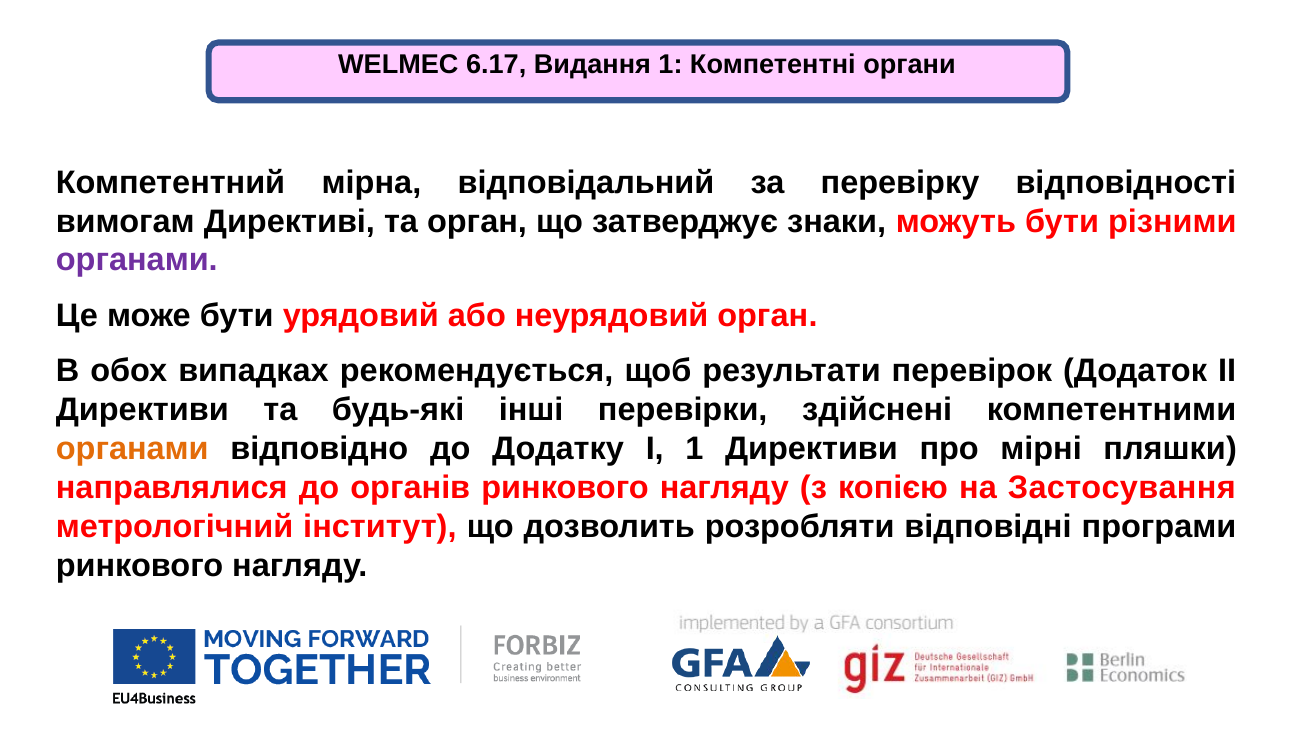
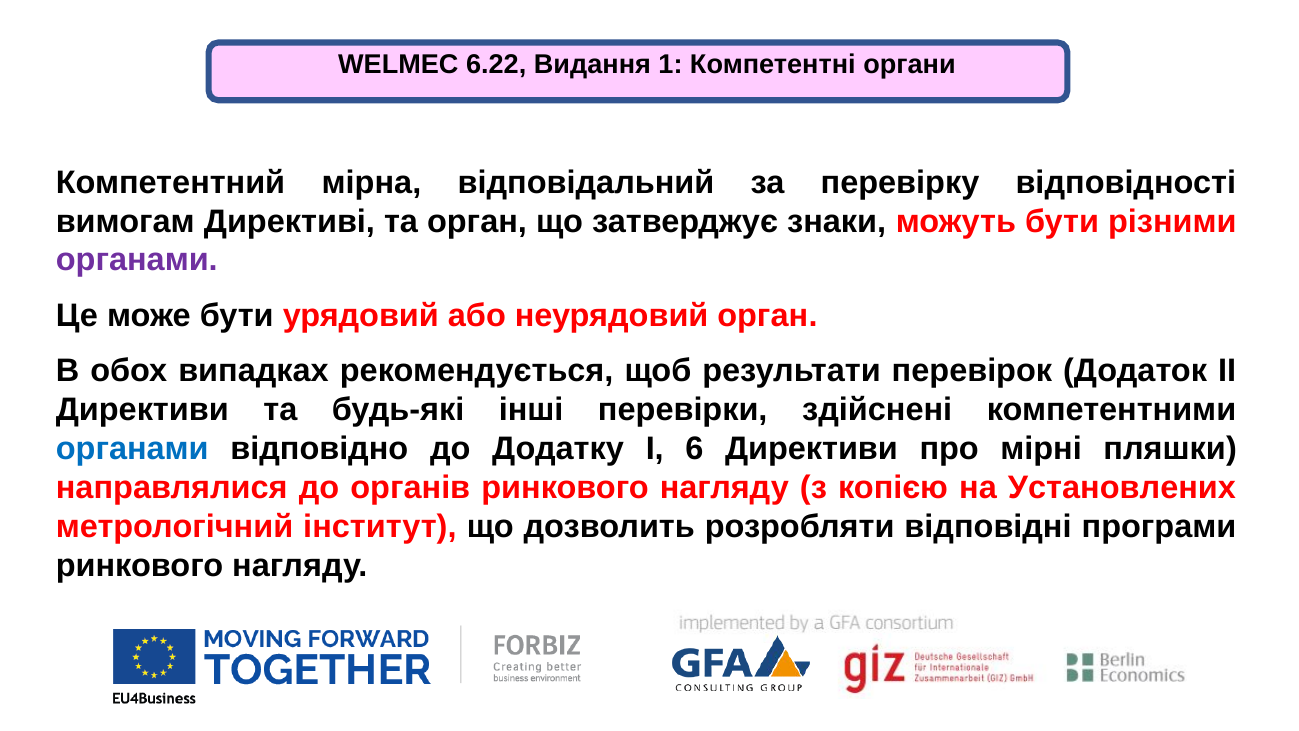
6.17: 6.17 -> 6.22 (496, 65)
органами colour: orange -> blue (132, 448)
I 1: 1 -> 6 (694, 448)
Застосування: Застосування -> Установлених (1122, 487)
